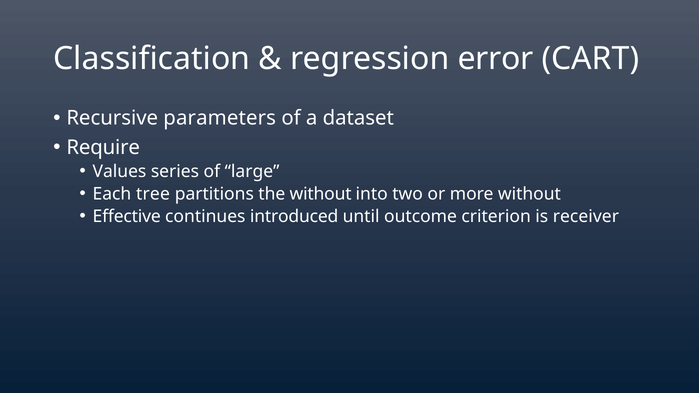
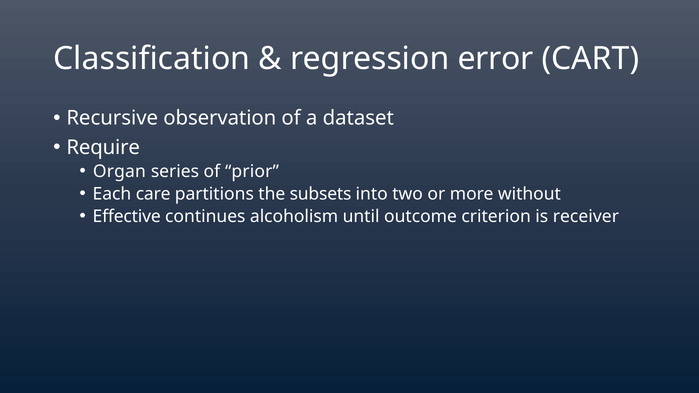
parameters: parameters -> observation (220, 118)
Values: Values -> Organ (119, 172)
large: large -> prior (252, 172)
tree: tree -> care (153, 194)
the without: without -> subsets (321, 194)
introduced: introduced -> alcoholism (294, 216)
